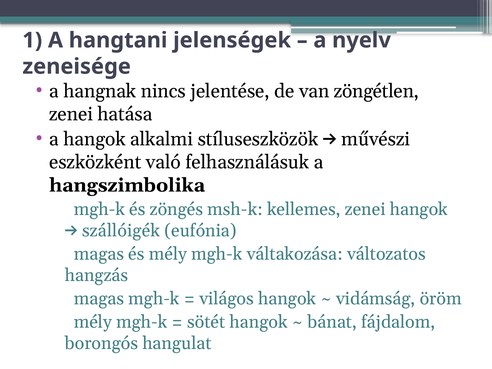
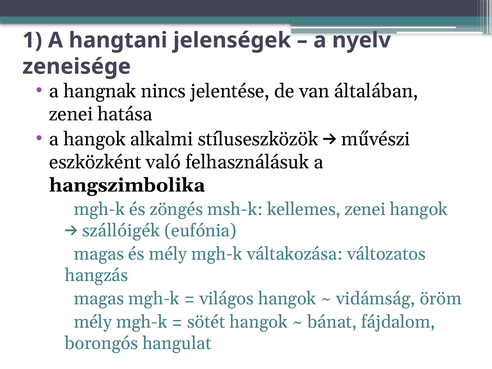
zöngétlen: zöngétlen -> általában (376, 91)
